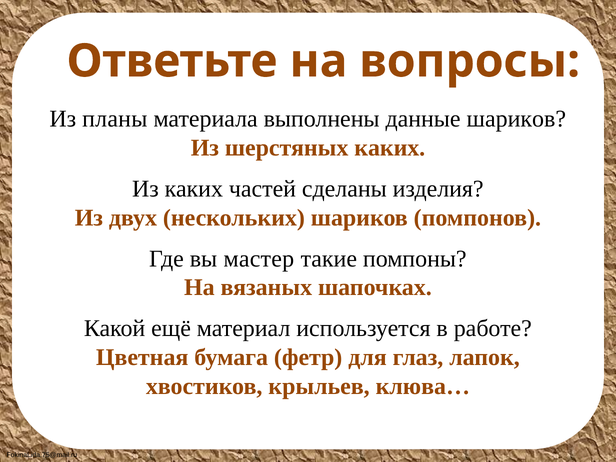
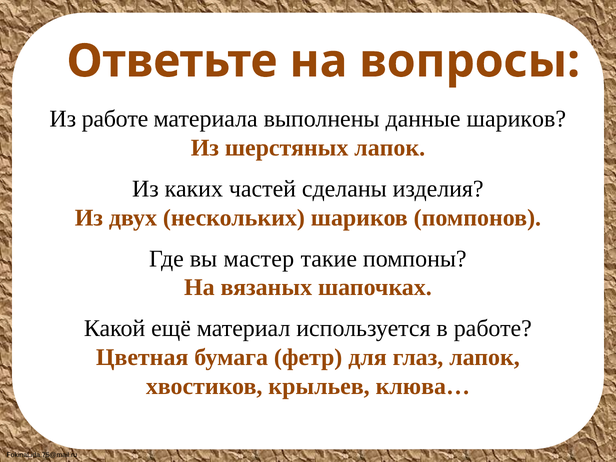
Из планы: планы -> работе (115, 119)
шерстяных каких: каких -> лапок (390, 148)
